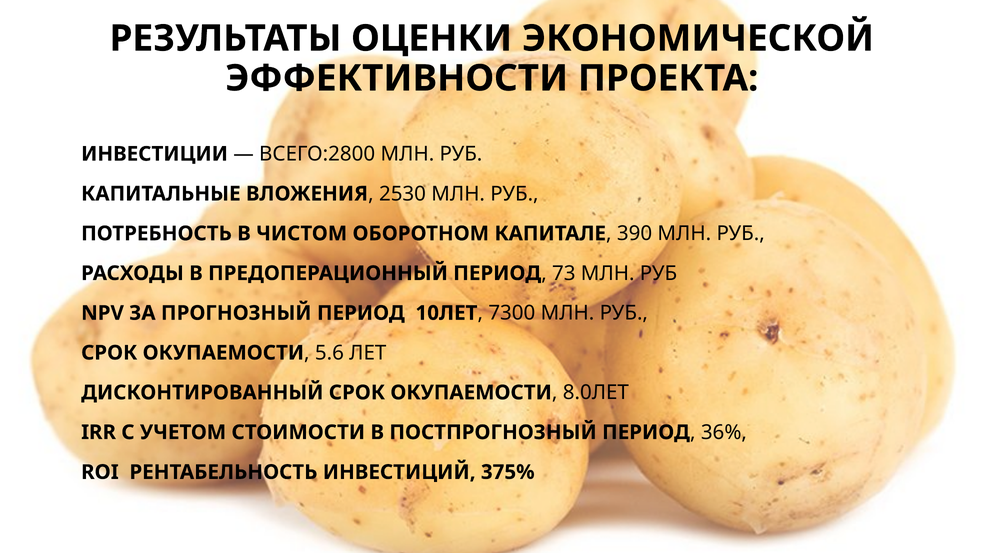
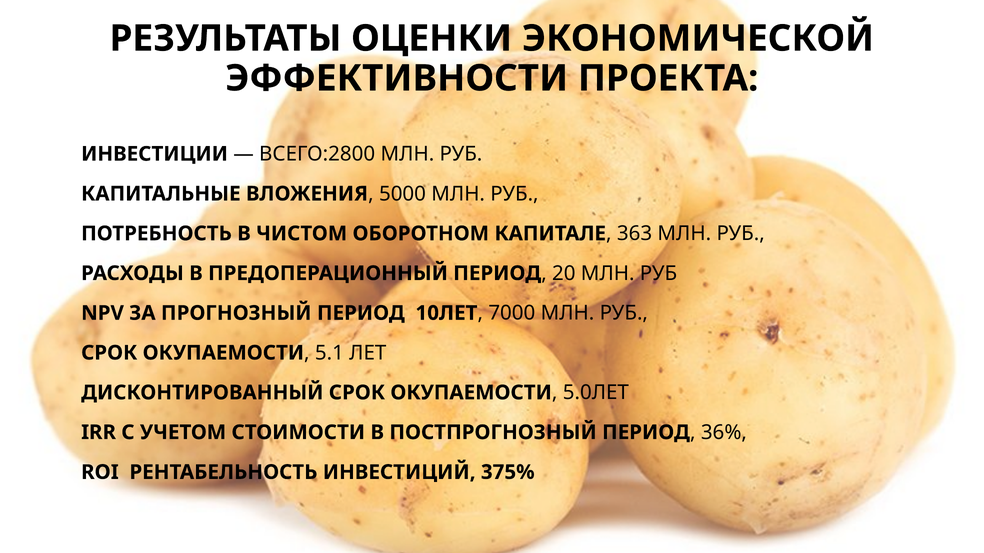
2530: 2530 -> 5000 (402, 194)
390: 390 -> 363 (635, 234)
73: 73 -> 20 (564, 274)
7300: 7300 -> 7000 (512, 313)
5.6: 5.6 -> 5.1 (329, 353)
8.0ЛЕТ: 8.0ЛЕТ -> 5.0ЛЕТ (596, 393)
